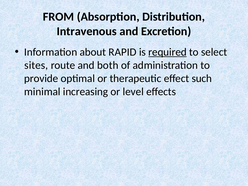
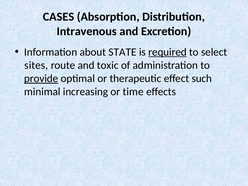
FROM: FROM -> CASES (59, 17)
RAPID: RAPID -> STATE (122, 52)
both: both -> toxic (108, 65)
provide underline: none -> present (41, 78)
level: level -> time (133, 92)
